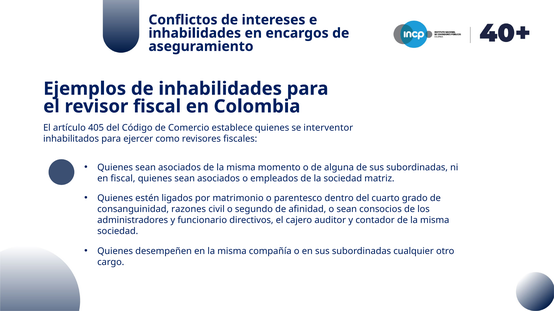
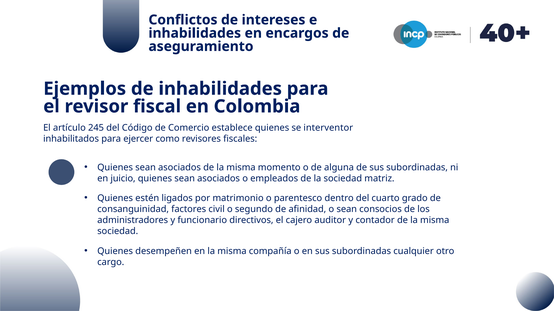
405: 405 -> 245 (96, 128)
en fiscal: fiscal -> juicio (123, 179)
razones: razones -> factores (189, 210)
